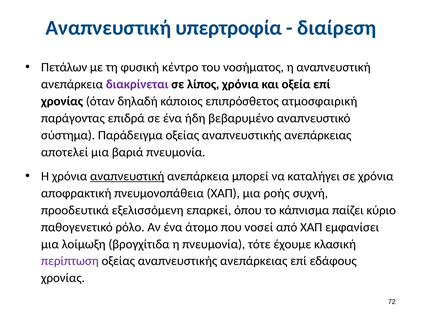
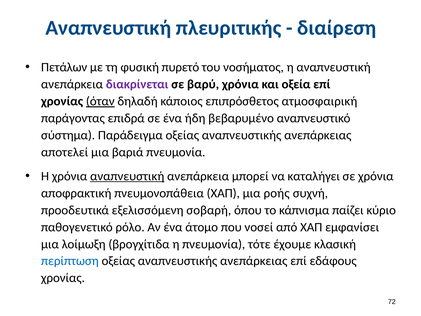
υπερτροφία: υπερτροφία -> πλευριτικής (229, 28)
κέντρο: κέντρο -> πυρετό (180, 67)
λίπος: λίπος -> βαρύ (203, 84)
όταν underline: none -> present (100, 101)
επαρκεί: επαρκεί -> σοβαρή (209, 210)
περίπτωση colour: purple -> blue (70, 261)
